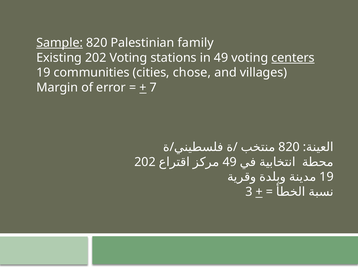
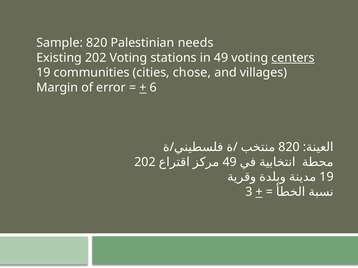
Sample underline: present -> none (60, 43)
family: family -> needs (196, 43)
7: 7 -> 6 (153, 88)
